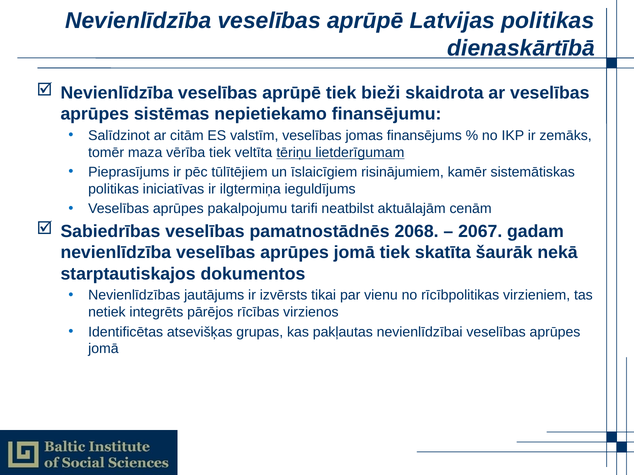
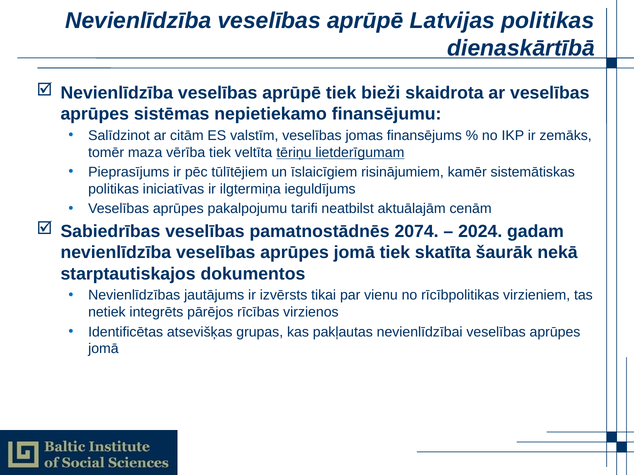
2068: 2068 -> 2074 (417, 232)
2067: 2067 -> 2024 (480, 232)
